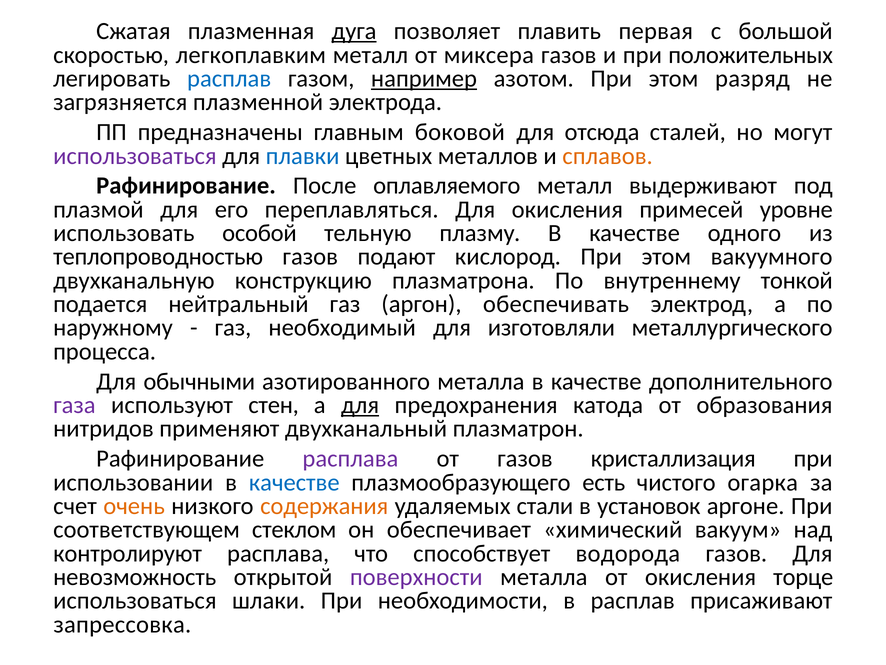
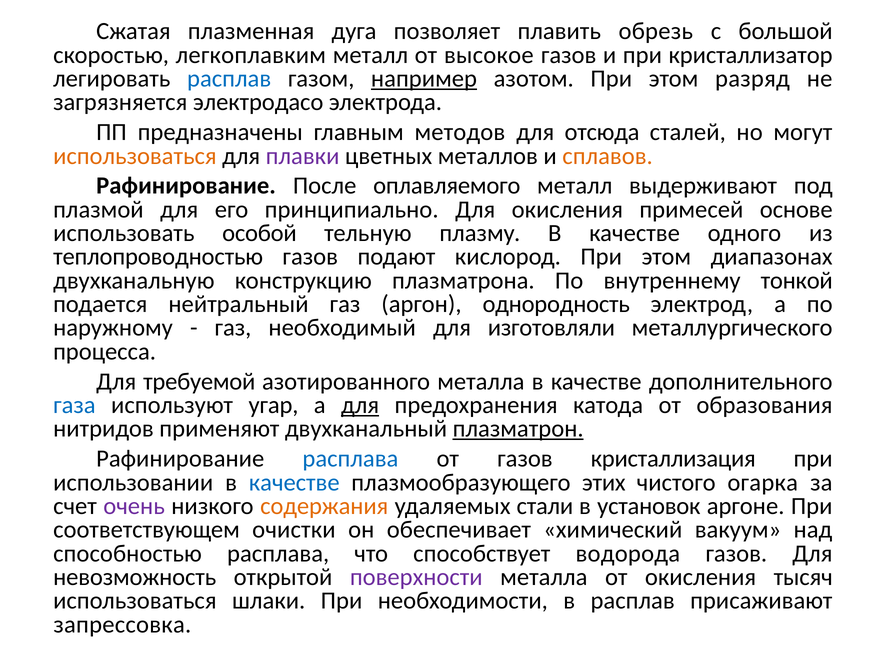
дуга underline: present -> none (354, 31)
первая: первая -> обрезь (656, 31)
миксера: миксера -> высокое (489, 55)
положительных: положительных -> кристаллизатор (751, 55)
плазменной: плазменной -> электродасо (258, 102)
боковой: боковой -> методов (460, 132)
использоваться colour: purple -> orange (135, 156)
плавки colour: blue -> purple (303, 156)
переплавляться: переплавляться -> принципиально (352, 209)
уровне: уровне -> основе (796, 209)
вакуумного: вакуумного -> диапазонах (772, 257)
обеспечивать: обеспечивать -> однородность (556, 304)
обычными: обычными -> требуемой (199, 381)
газа colour: purple -> blue (74, 405)
стен: стен -> угар (274, 405)
плазматрон underline: none -> present (518, 428)
расплава colour: purple -> blue (350, 458)
есть: есть -> этих (604, 482)
очень colour: orange -> purple (134, 506)
стеклом: стеклом -> очистки (294, 529)
контролируют: контролируют -> способностью (128, 553)
торце: торце -> тысяч (803, 577)
